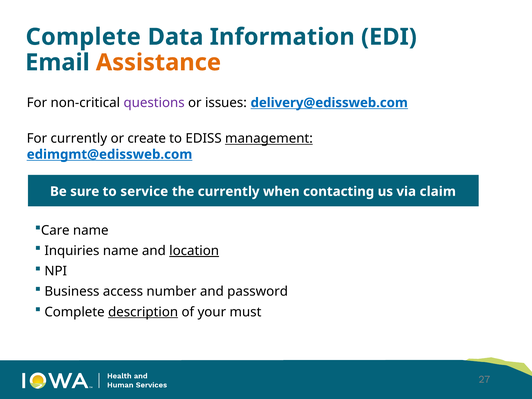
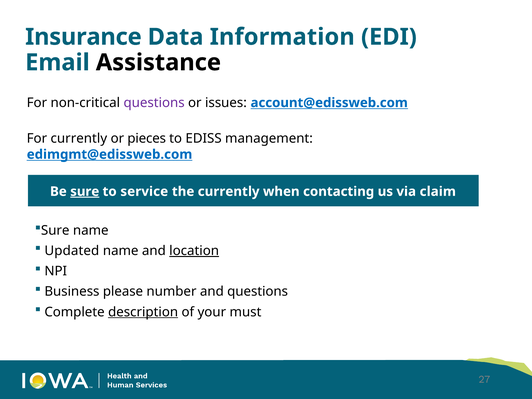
Complete: Complete -> Insurance (83, 37)
Assistance colour: orange -> black (158, 62)
delivery@edissweb.com: delivery@edissweb.com -> account@edissweb.com (329, 103)
create: create -> pieces (147, 139)
management underline: present -> none (269, 139)
sure underline: none -> present (85, 192)
Care: Care -> Sure (55, 230)
Inquiries: Inquiries -> Updated (72, 251)
access: access -> please (123, 292)
and password: password -> questions (258, 292)
